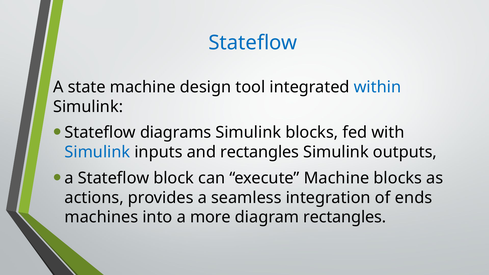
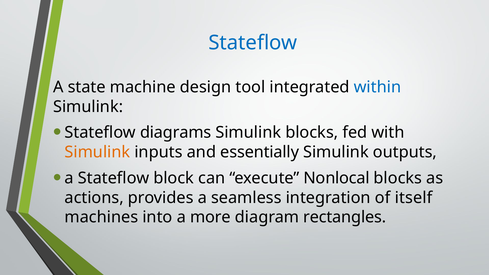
Simulink colour: blue -> orange (97, 152)
and rectangles: rectangles -> essentially (260, 152)
execute Machine: Machine -> Nonlocal (337, 178)
ends: ends -> itself (414, 198)
